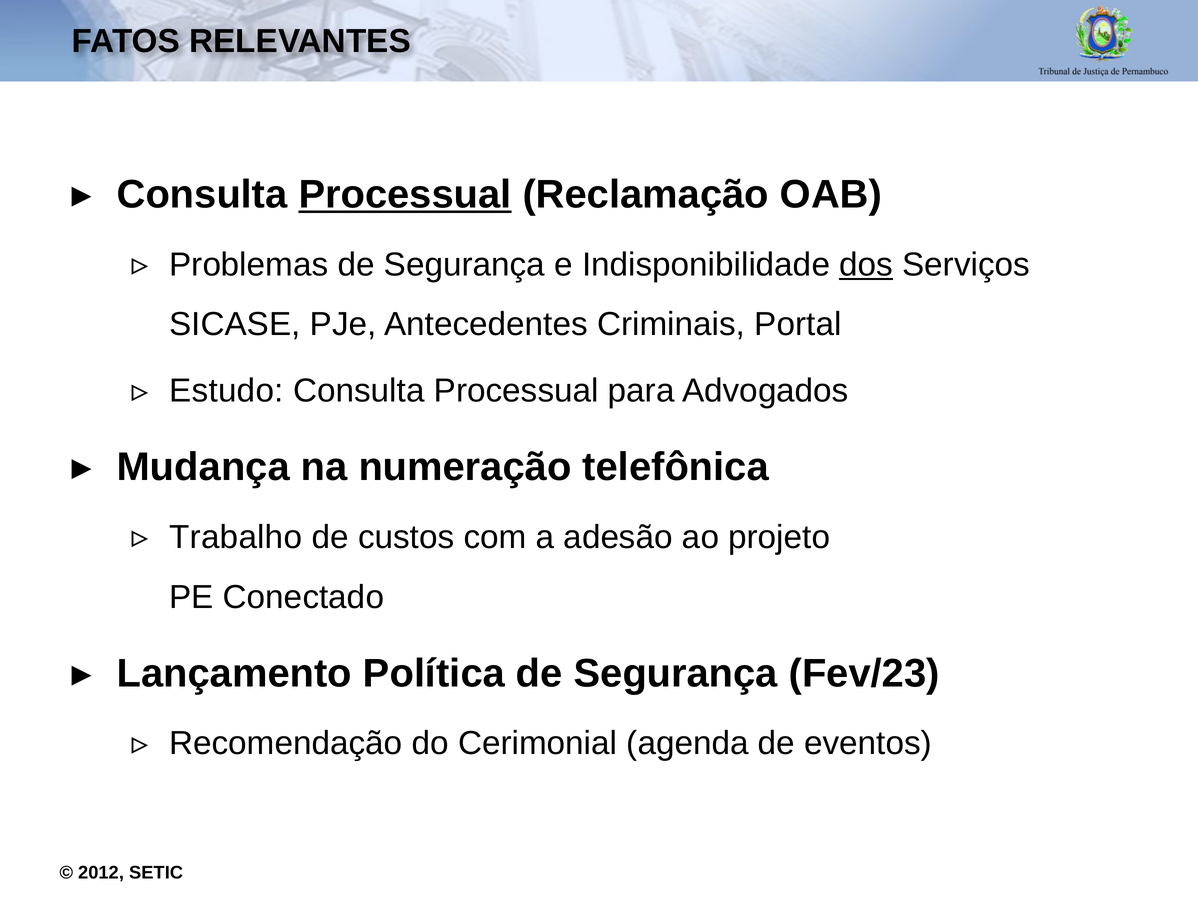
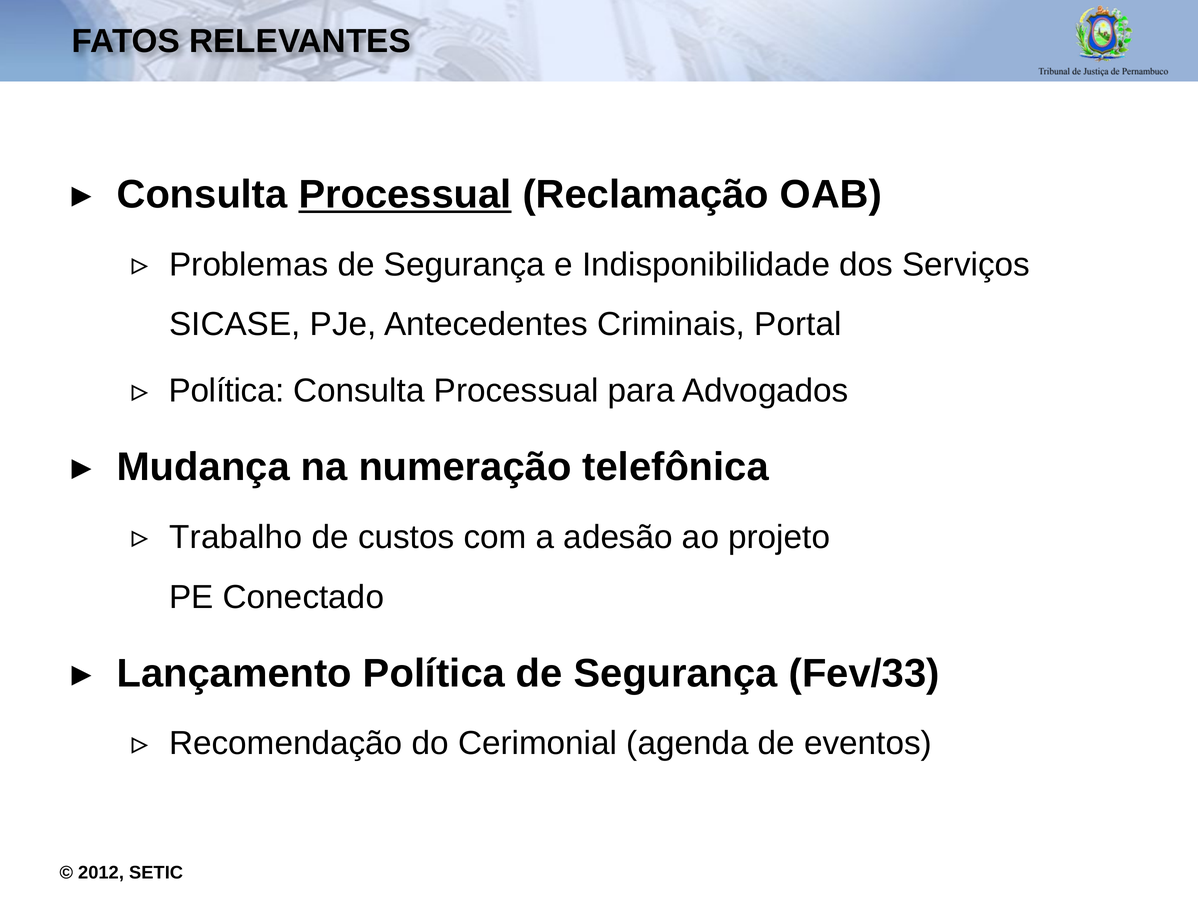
dos underline: present -> none (866, 265)
Estudo: Estudo -> Política (227, 391)
Fev/23: Fev/23 -> Fev/33 (864, 674)
